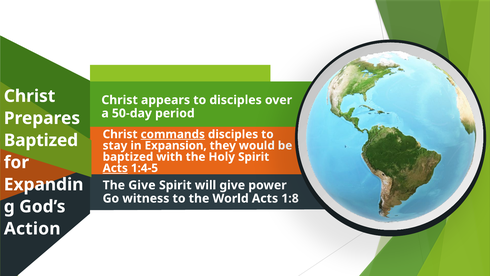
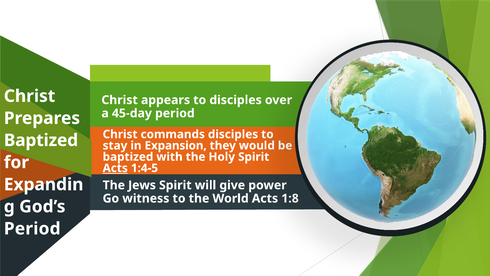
50-day: 50-day -> 45-day (132, 113)
commands underline: present -> none (173, 134)
The Give: Give -> Jews (142, 185)
Action: Action -> Period (32, 228)
